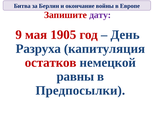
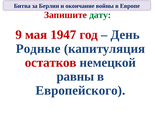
дату colour: purple -> green (100, 15)
1905: 1905 -> 1947 (63, 35)
Разруха: Разруха -> Родные (38, 49)
Предпосылки: Предпосылки -> Европейского (80, 91)
